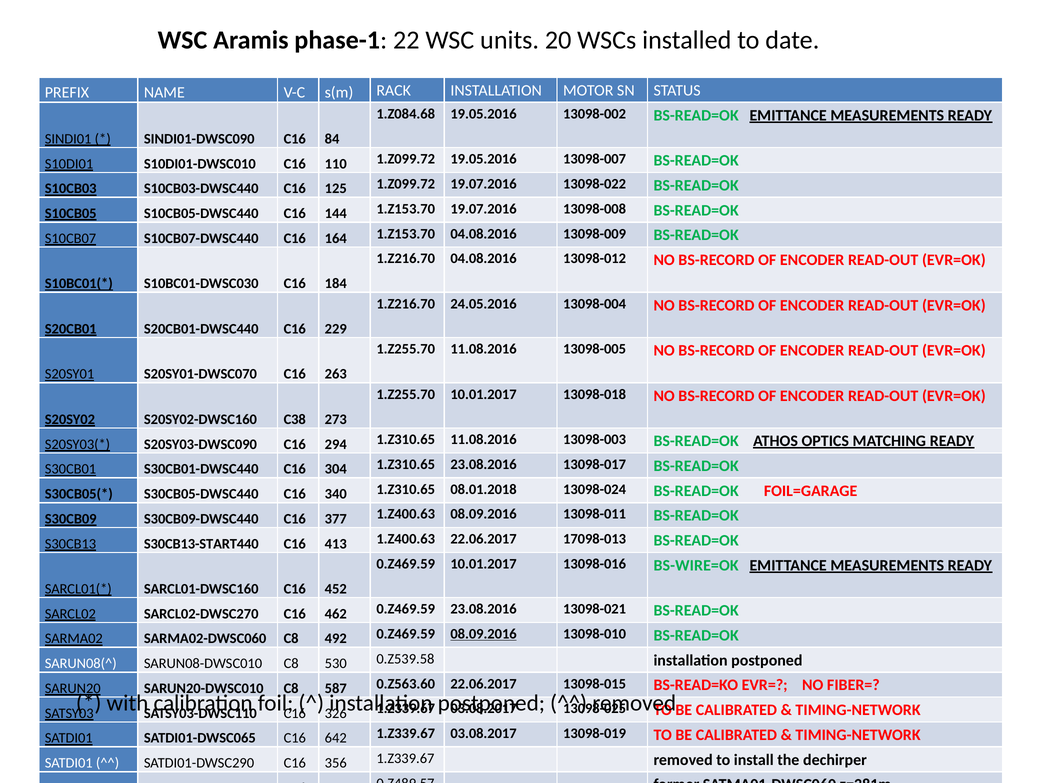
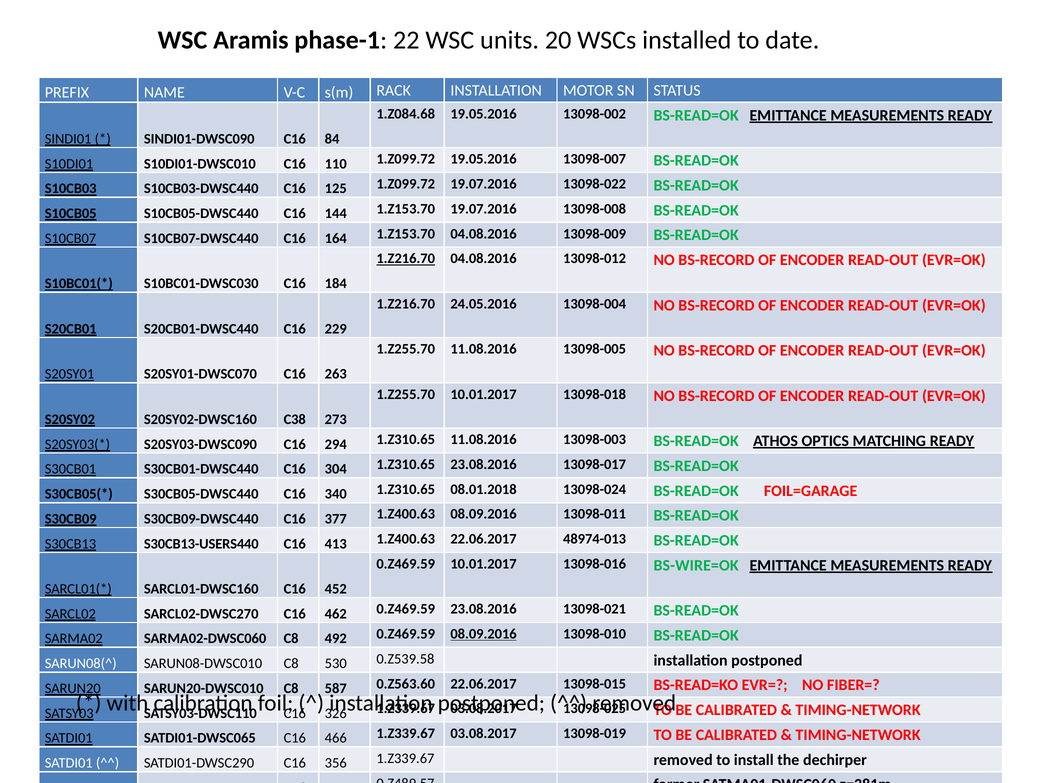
1.Z216.70 underline: none -> present (406, 259)
S30CB13-START440: S30CB13-START440 -> S30CB13-USERS440 (201, 544)
17098-013: 17098-013 -> 48974-013 (595, 539)
642: 642 -> 466 (336, 738)
